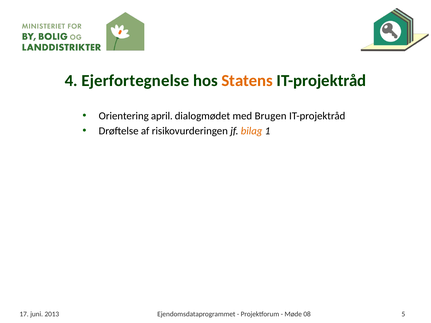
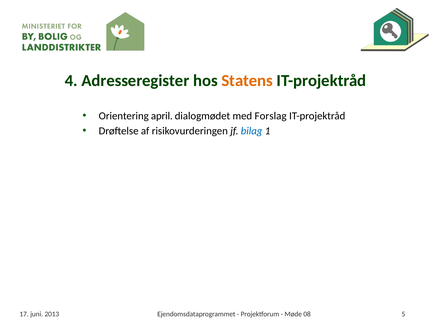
Ejerfortegnelse: Ejerfortegnelse -> Adresseregister (135, 81)
Brugen: Brugen -> Forslag (271, 116)
bilag colour: orange -> blue (252, 131)
